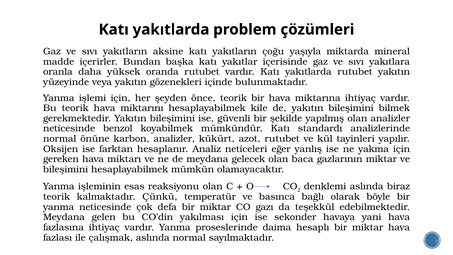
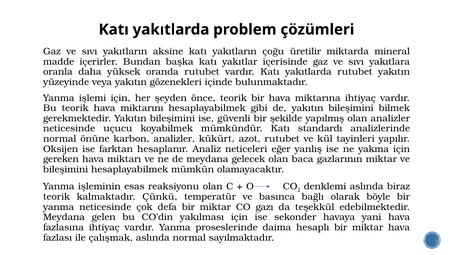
yaşıyla: yaşıyla -> üretilir (305, 51)
kile: kile -> gibi (259, 108)
benzol: benzol -> uçucu (118, 128)
